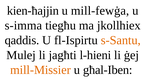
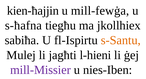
s-imma: s-imma -> s-ħafna (23, 25)
qaddis: qaddis -> sabiħa (22, 40)
mill-Missier colour: orange -> purple (40, 70)
għal-Iben: għal-Iben -> nies-Iben (108, 70)
